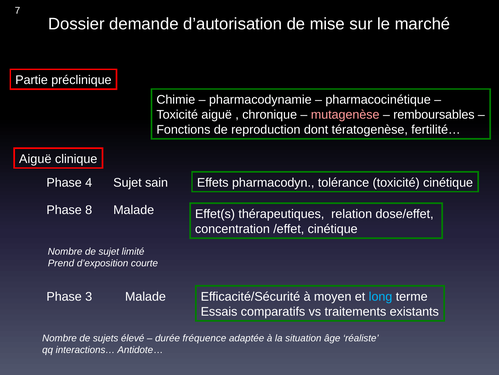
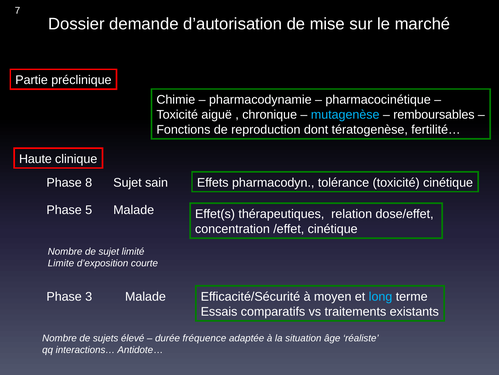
mutagenèse colour: pink -> light blue (345, 115)
Aiguë: Aiguë -> Haute (35, 159)
4: 4 -> 8 (89, 182)
8: 8 -> 5 (89, 210)
Prend: Prend -> Limite (61, 263)
